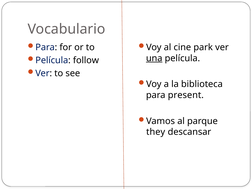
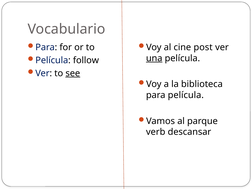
park: park -> post (203, 47)
see underline: none -> present (73, 73)
para present: present -> película (186, 95)
they: they -> verb (156, 132)
